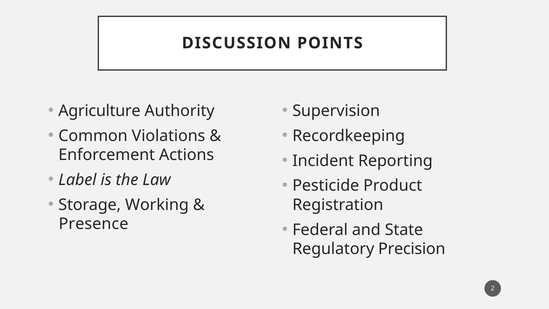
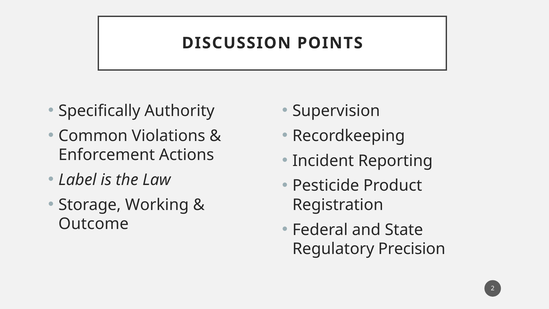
Agriculture: Agriculture -> Specifically (99, 111)
Presence: Presence -> Outcome (94, 224)
